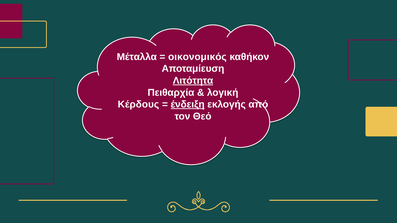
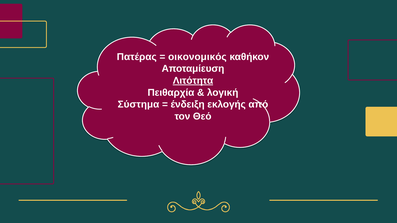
Μέταλλα: Μέταλλα -> Πατέρας (137, 57)
Κέρδους: Κέρδους -> Σύστημα (138, 105)
ένδειξη underline: present -> none (188, 105)
